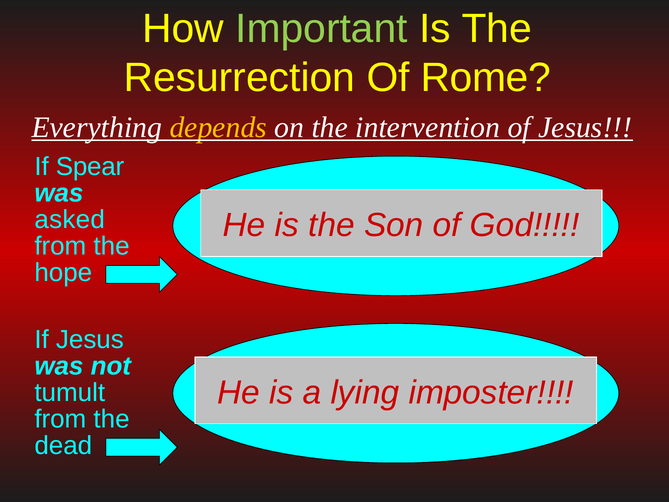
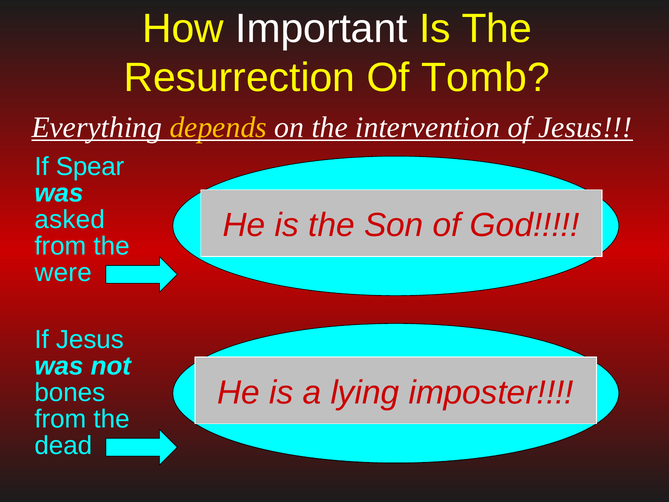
Important colour: light green -> white (321, 28)
Rome: Rome -> Tomb (485, 78)
hope: hope -> were (63, 273)
tumult: tumult -> bones (70, 392)
